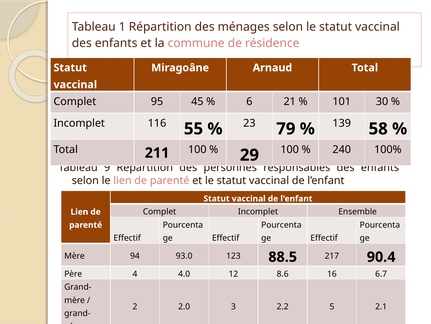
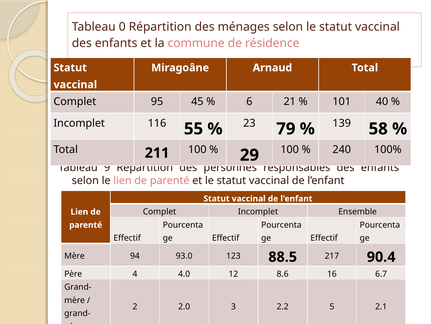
Tableau 1: 1 -> 0 (122, 27)
30: 30 -> 40 (382, 101)
